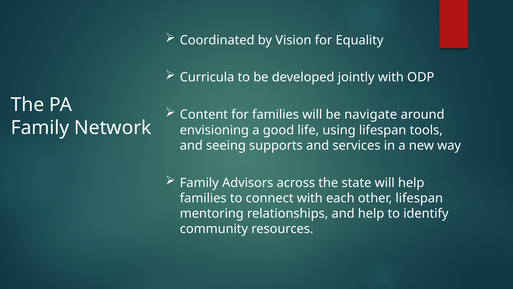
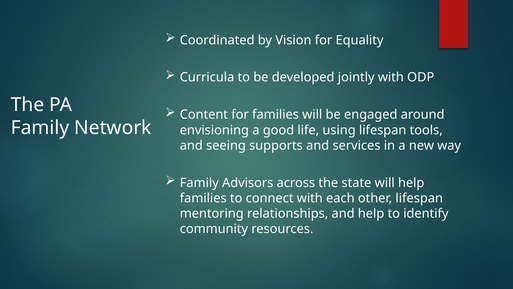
navigate: navigate -> engaged (371, 115)
